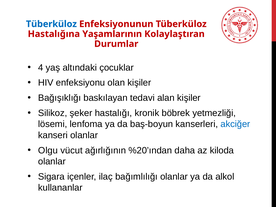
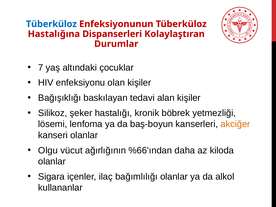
Yaşamlarının: Yaşamlarının -> Dispanserleri (112, 34)
4: 4 -> 7 (41, 68)
akciğer colour: blue -> orange (235, 124)
%20’ından: %20’ından -> %66’ından (150, 150)
